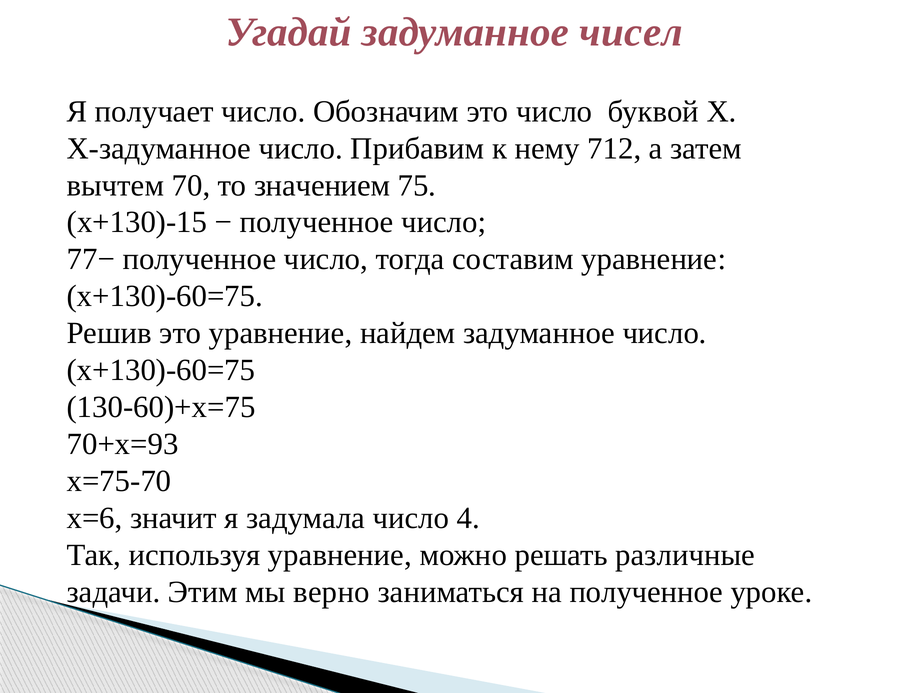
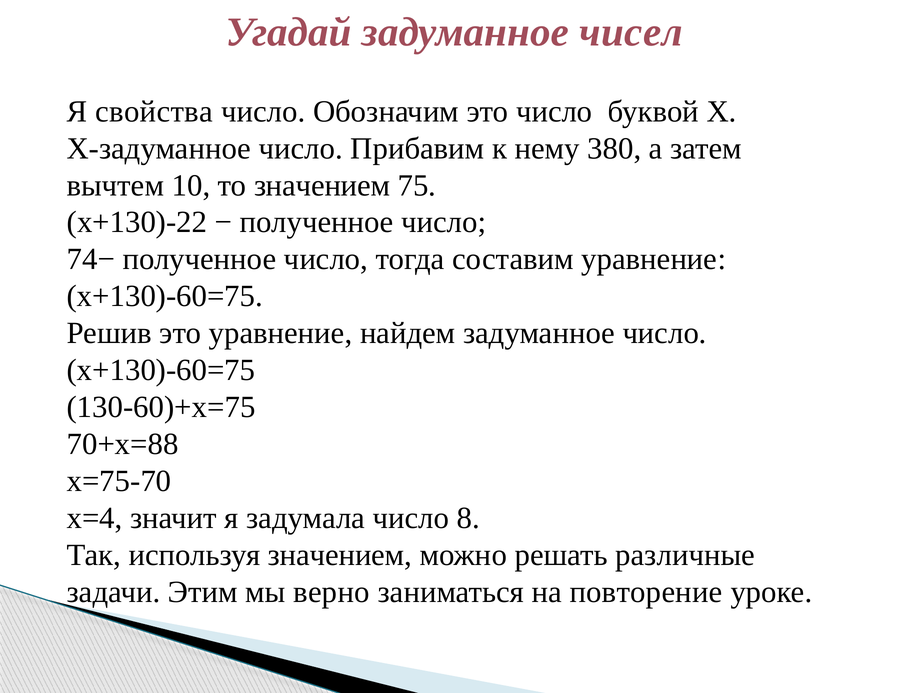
получает: получает -> свойства (154, 111)
712: 712 -> 380 (614, 148)
70: 70 -> 10 (191, 185)
х+130)-15: х+130)-15 -> х+130)-22 (137, 222)
77−: 77− -> 74− (91, 259)
70+х=93: 70+х=93 -> 70+х=88 (123, 444)
х=6: х=6 -> х=4 (95, 518)
4: 4 -> 8 (468, 518)
используя уравнение: уравнение -> значением (340, 555)
на полученное: полученное -> повторение (646, 592)
